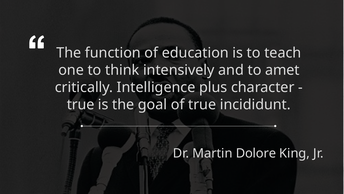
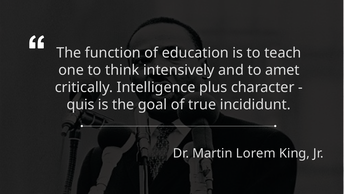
true: true -> quis (81, 104)
Dolore: Dolore -> Lorem (256, 153)
